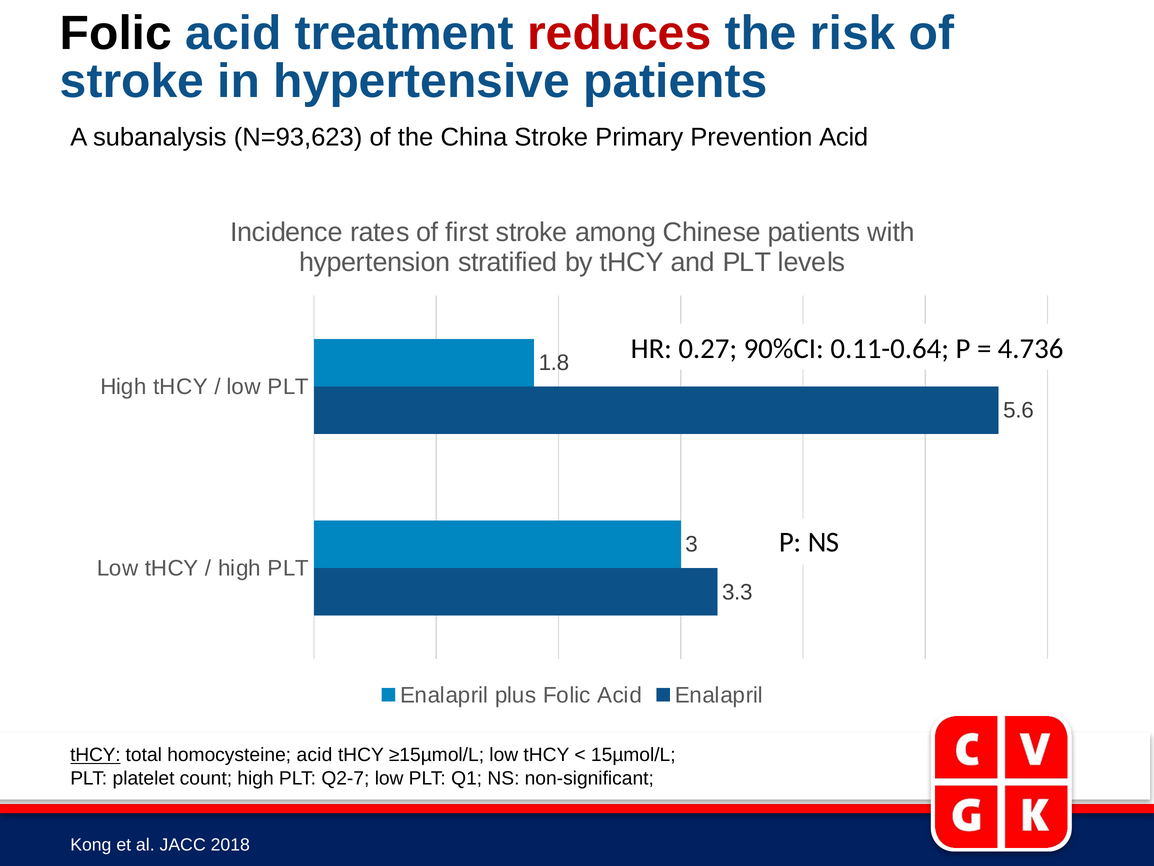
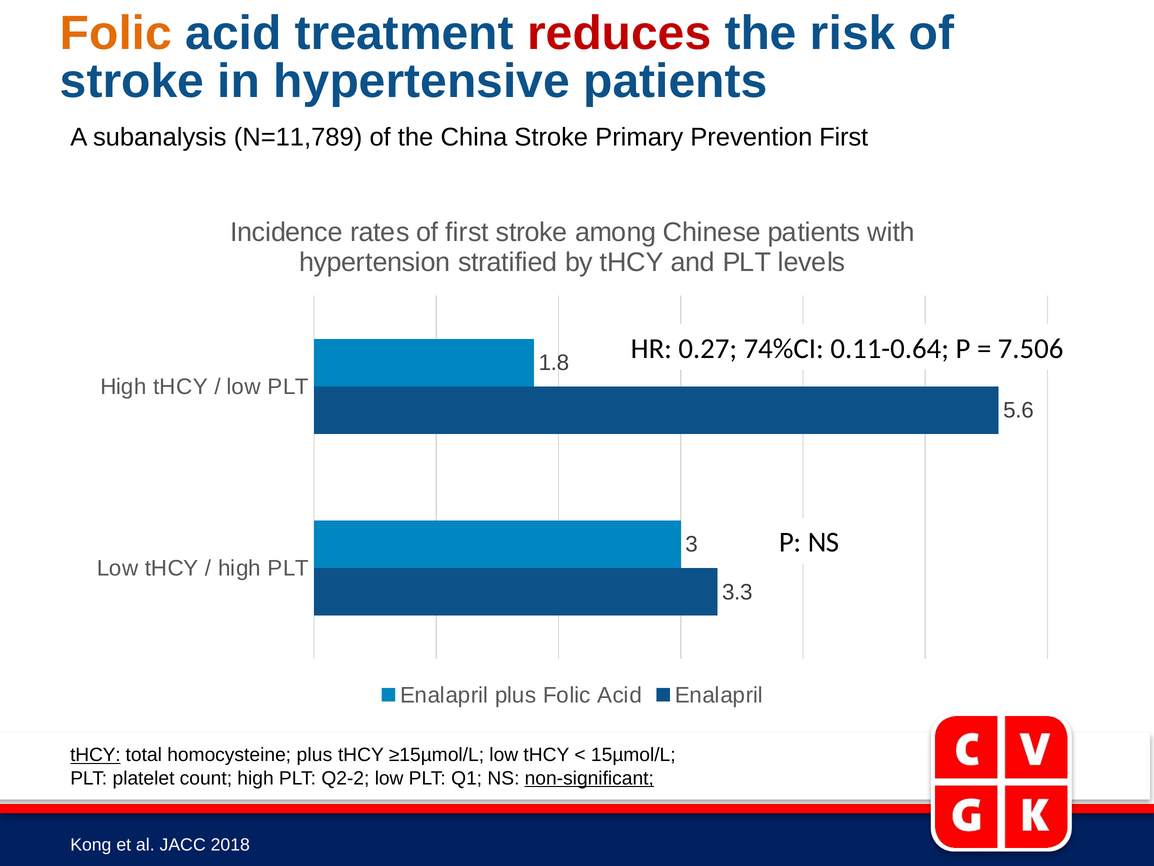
Folic colour: black -> orange (116, 33)
N=93,623: N=93,623 -> N=11,789 (298, 137)
Prevention Acid: Acid -> First (844, 137)
90%CI: 90%CI -> 74%CI (784, 348)
4.736: 4.736 -> 7.506 (1031, 348)
homocysteine acid: acid -> plus (314, 755)
Q2-7: Q2-7 -> Q2-2 (345, 778)
non-significant underline: none -> present (589, 778)
